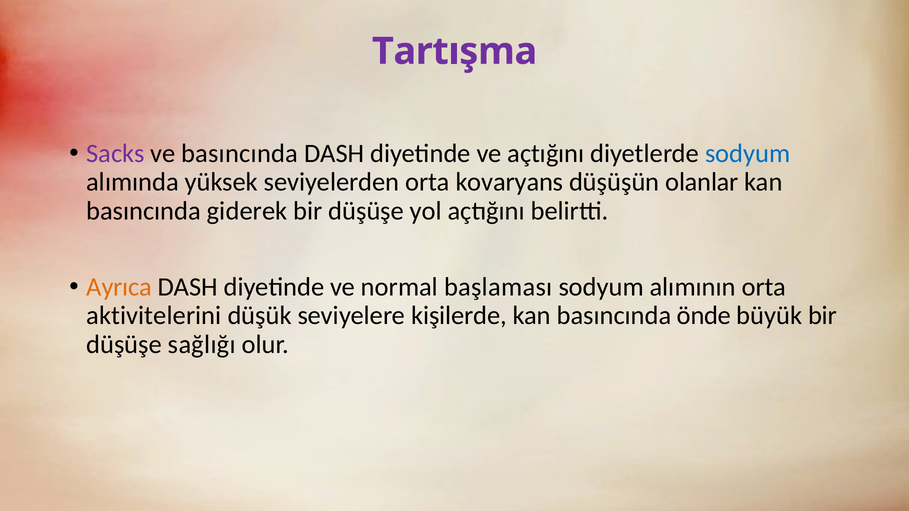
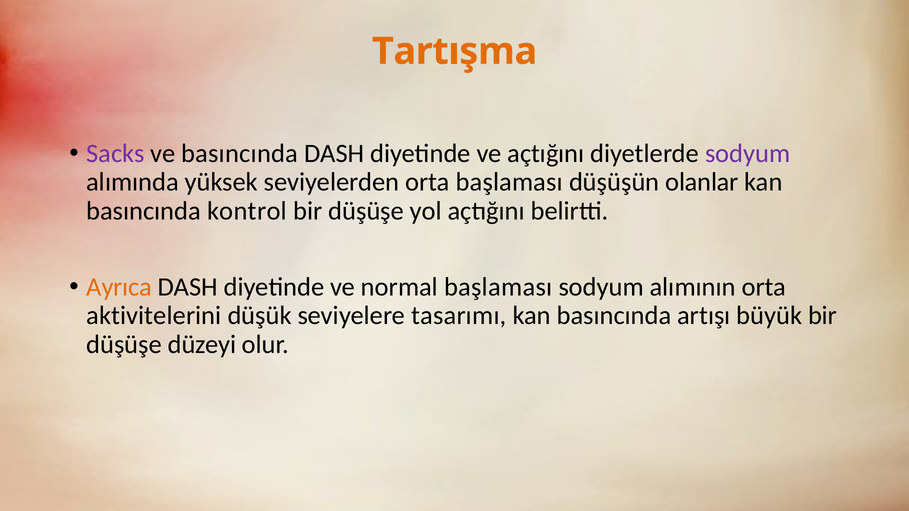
Tartışma colour: purple -> orange (455, 51)
sodyum colour: blue -> purple (748, 154)
orta kovaryans: kovaryans -> başlaması (509, 182)
giderek: giderek -> kontrol (247, 211)
kişilerde: kişilerde -> tasarımı (459, 316)
önde: önde -> artışı (704, 316)
sağlığı: sağlığı -> düzeyi (202, 344)
